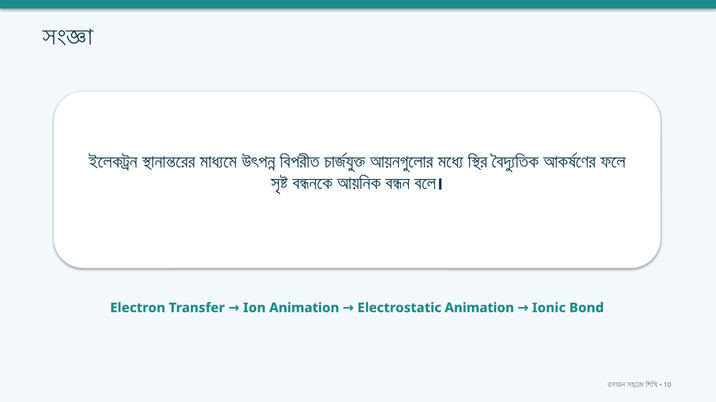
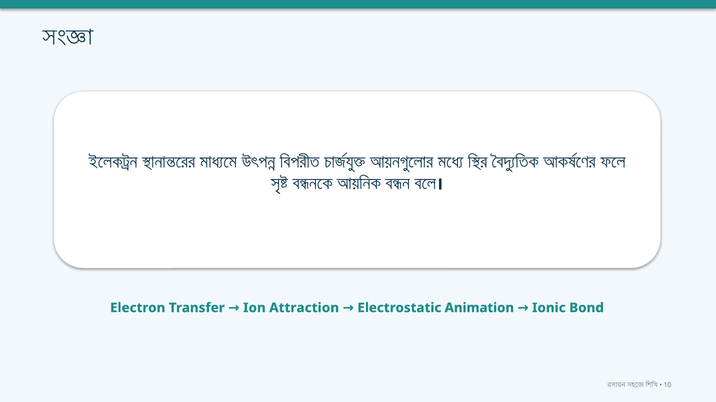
Ion Animation: Animation -> Attraction (304, 308)
